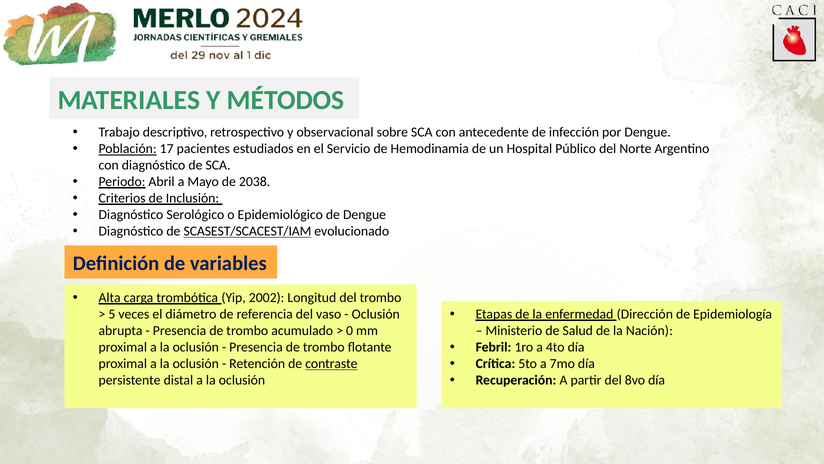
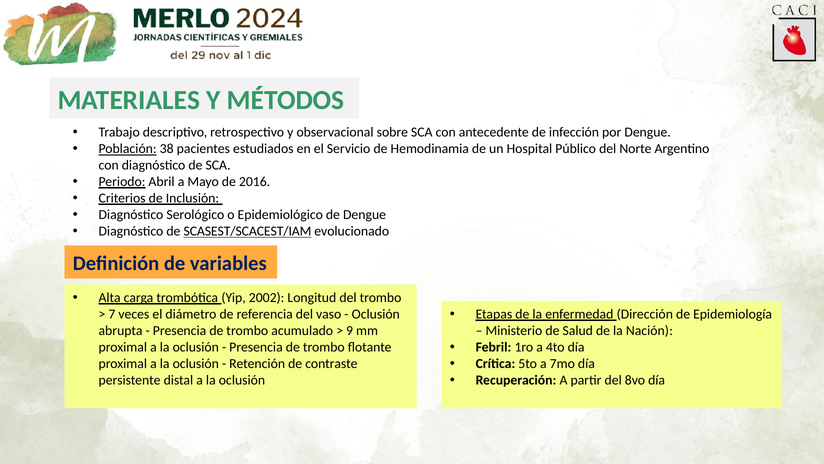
17: 17 -> 38 (167, 149)
2038: 2038 -> 2016 (255, 182)
5: 5 -> 7 (112, 314)
0: 0 -> 9 (350, 330)
contraste underline: present -> none (331, 363)
